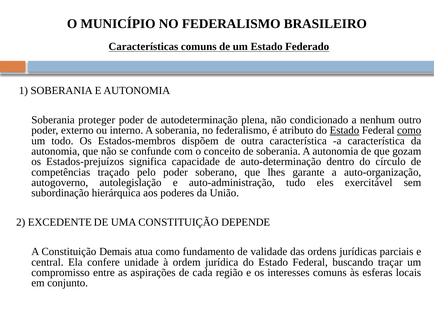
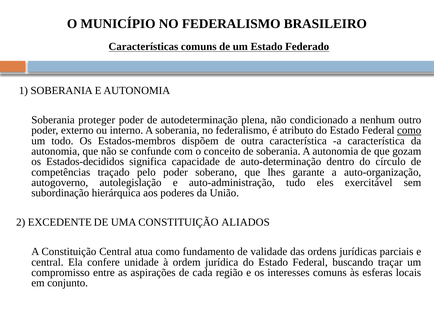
Estado underline: present -> none (344, 130)
Estados-prejuízos: Estados-prejuízos -> Estados-decididos (85, 161)
DEPENDE: DEPENDE -> ALIADOS (246, 222)
Constituição Demais: Demais -> Central (115, 251)
